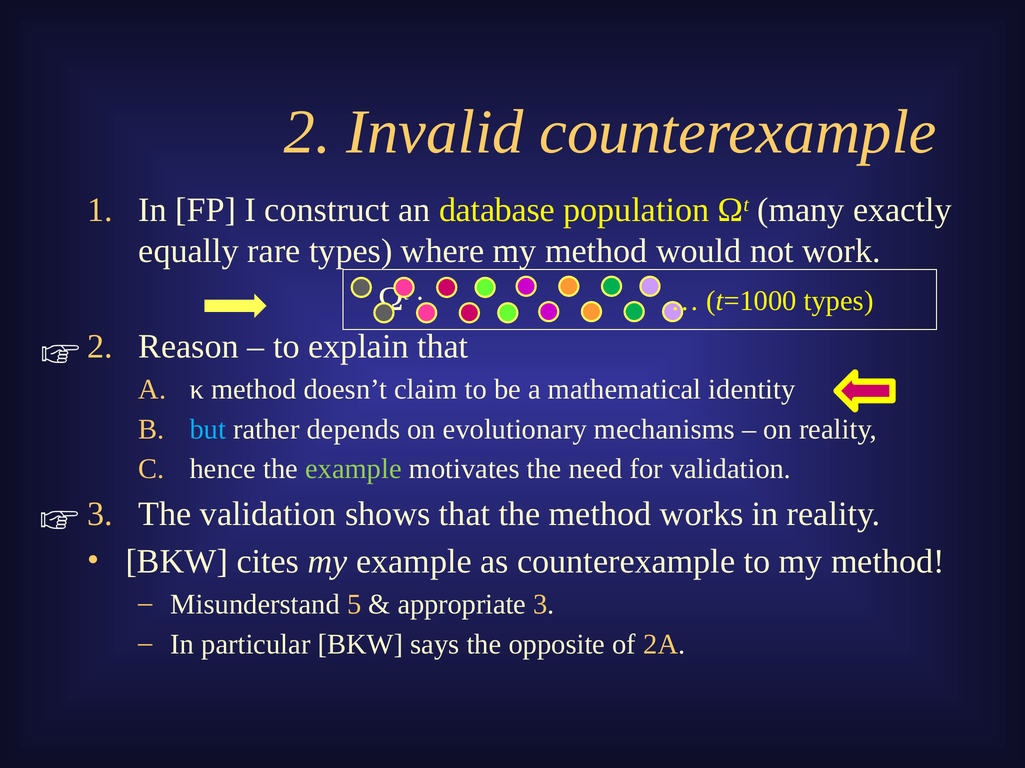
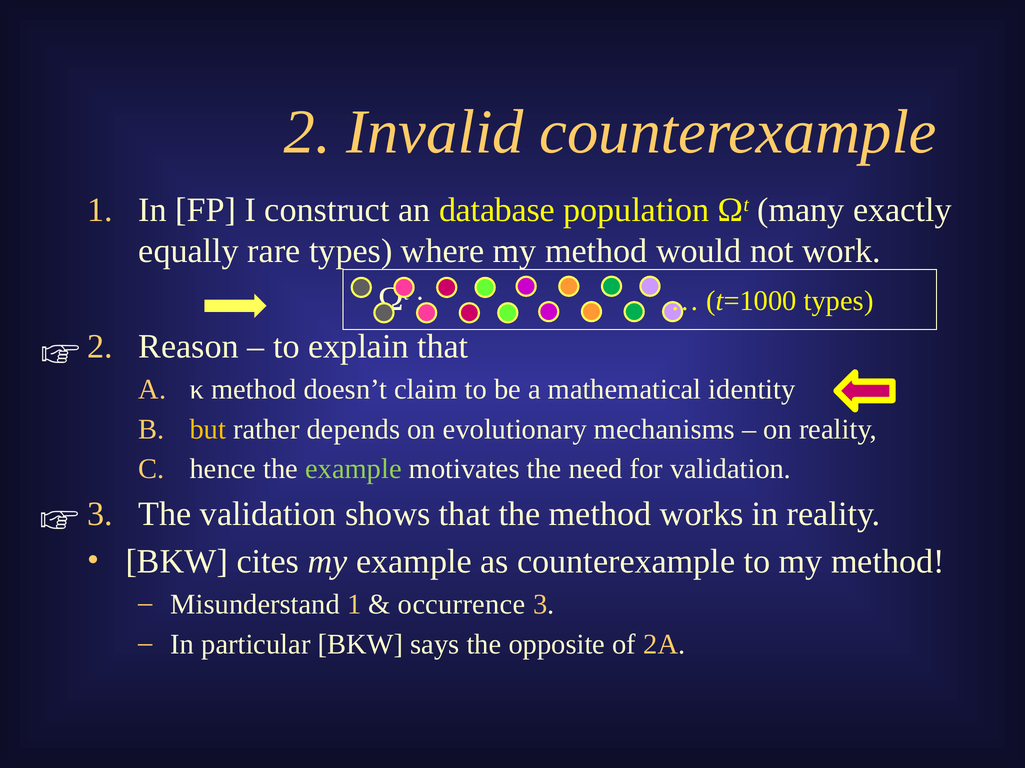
but colour: light blue -> yellow (208, 430)
Misunderstand 5: 5 -> 1 (354, 605)
appropriate: appropriate -> occurrence (462, 605)
